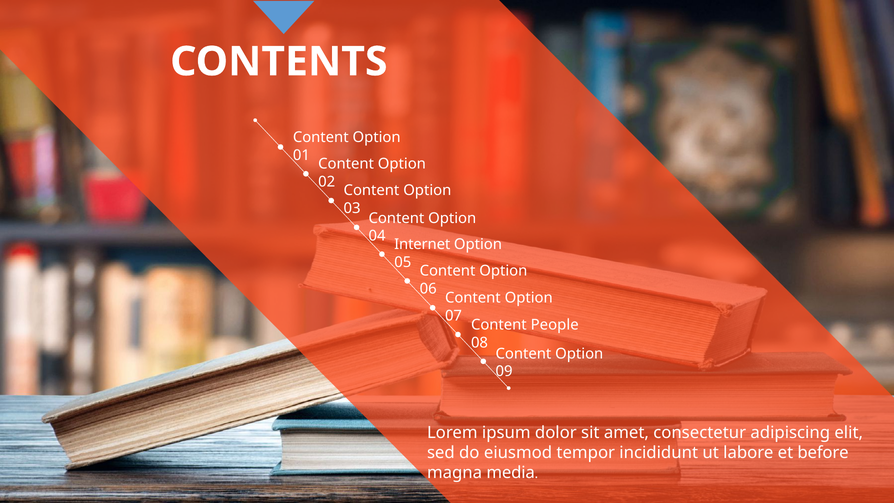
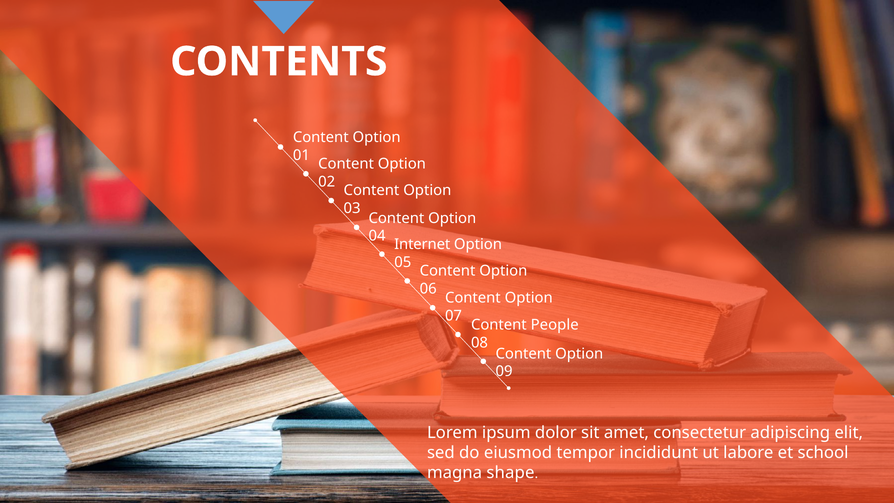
before: before -> school (823, 453)
media: media -> shape (510, 473)
